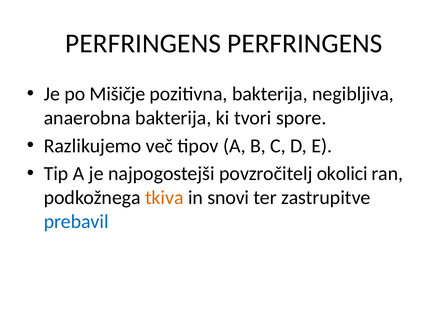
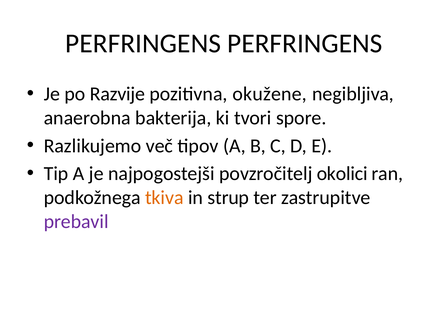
Mišičje: Mišičje -> Razvije (117, 94)
pozitivna bakterija: bakterija -> okužene (270, 94)
snovi: snovi -> strup (228, 198)
prebavil colour: blue -> purple (76, 221)
